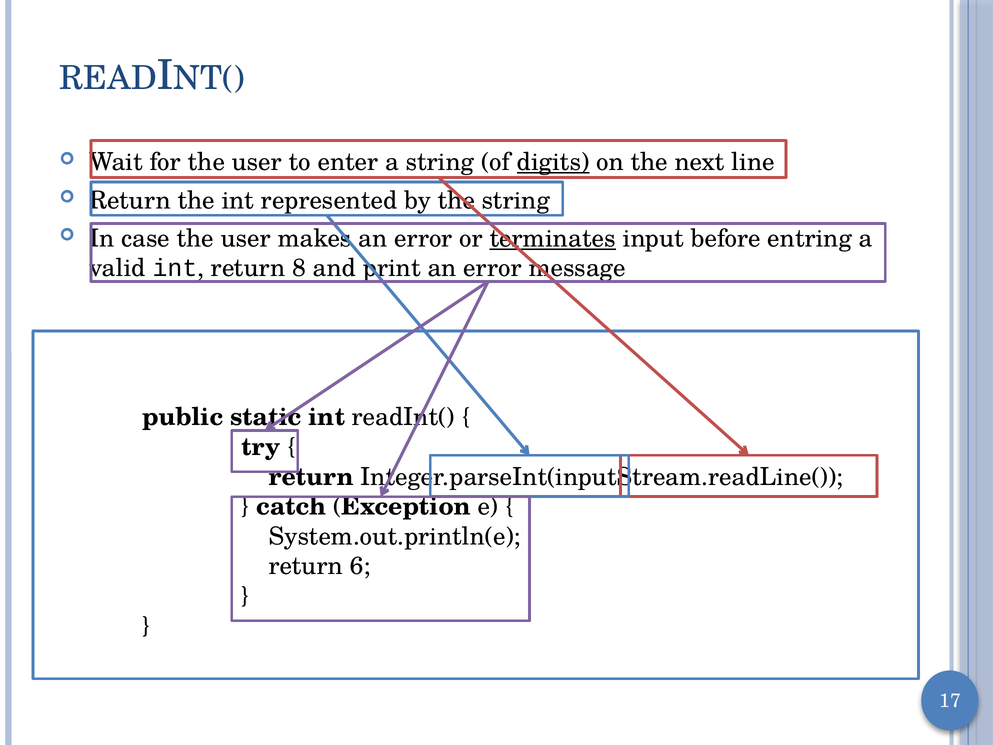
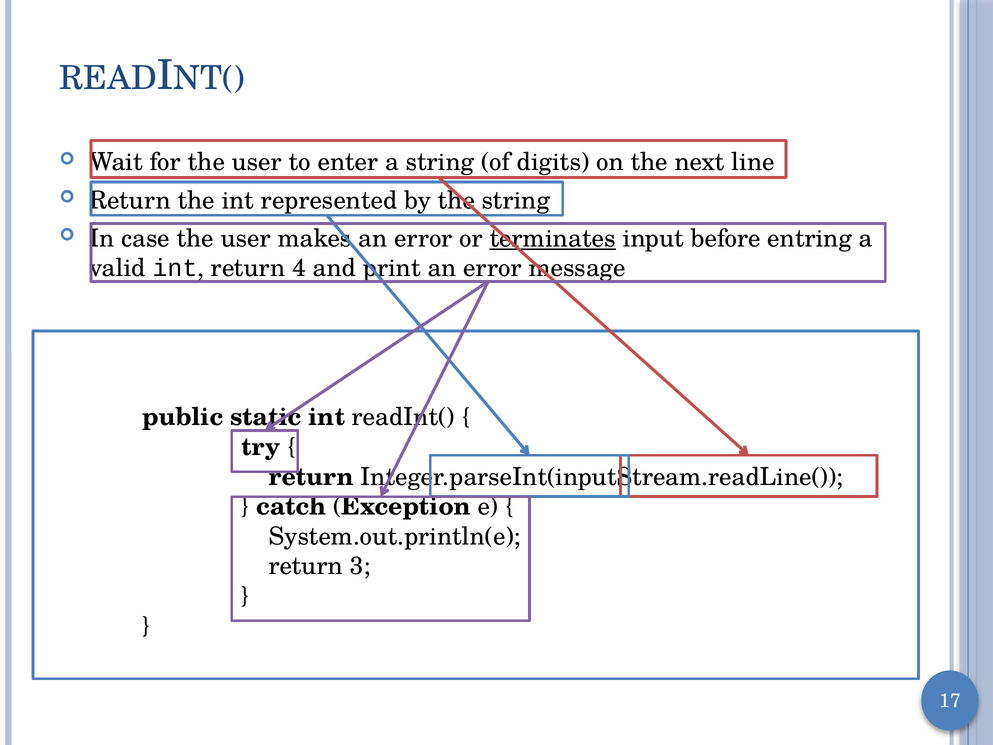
digits underline: present -> none (553, 162)
8: 8 -> 4 (299, 268)
6: 6 -> 3 (360, 566)
